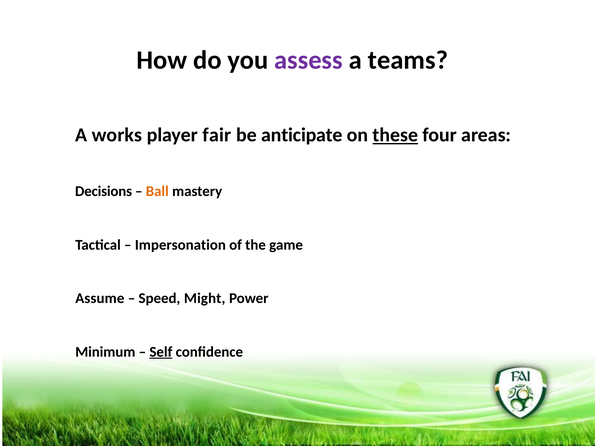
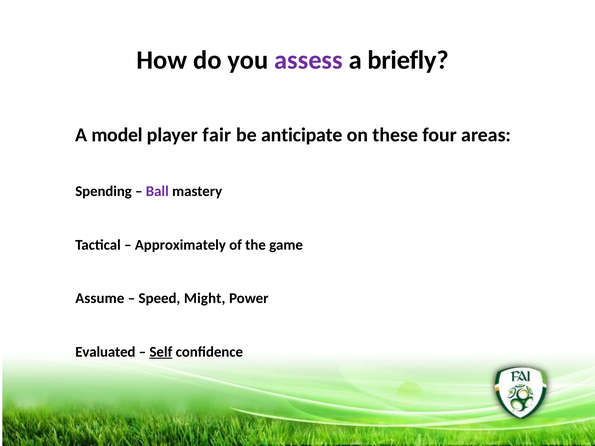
teams: teams -> briefly (408, 60)
works: works -> model (117, 135)
these underline: present -> none (395, 135)
Decisions: Decisions -> Spending (104, 191)
Ball colour: orange -> purple (157, 191)
Impersonation: Impersonation -> Approximately (180, 245)
Minimum: Minimum -> Evaluated (105, 352)
